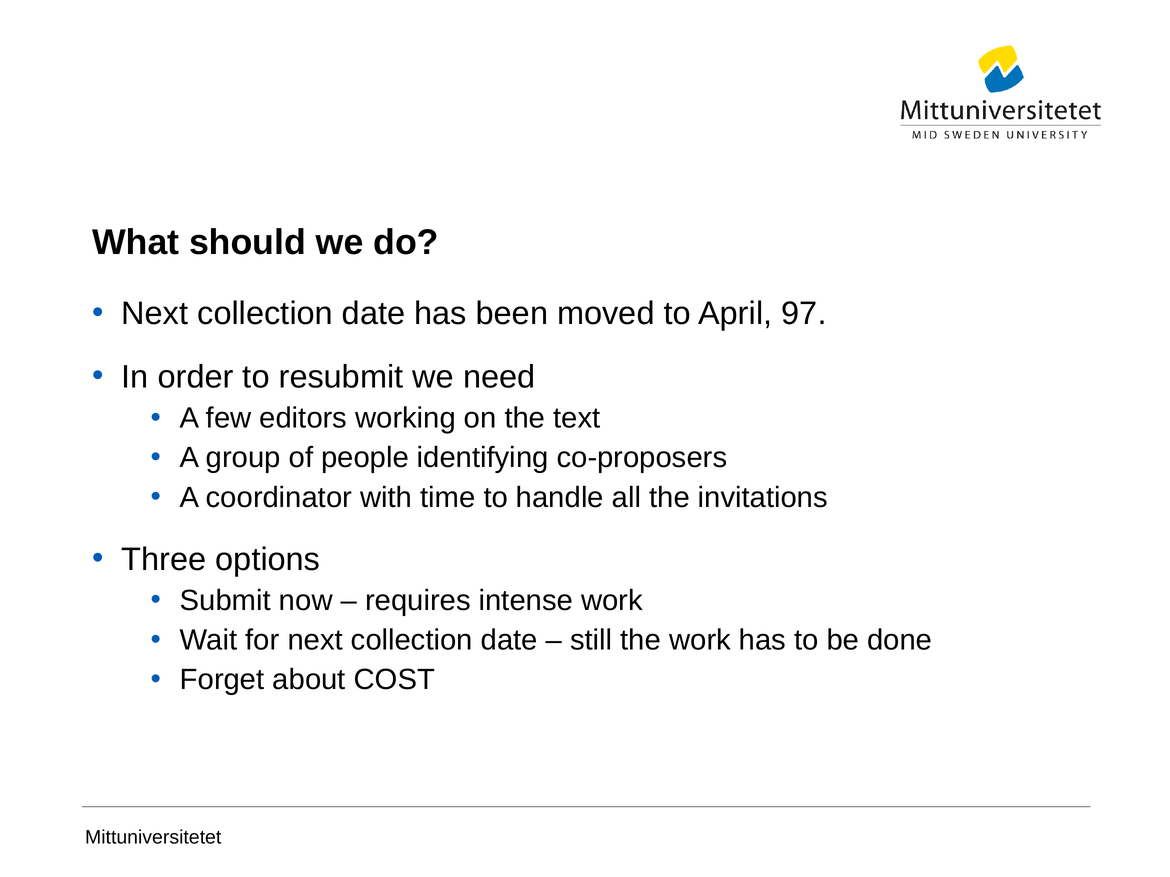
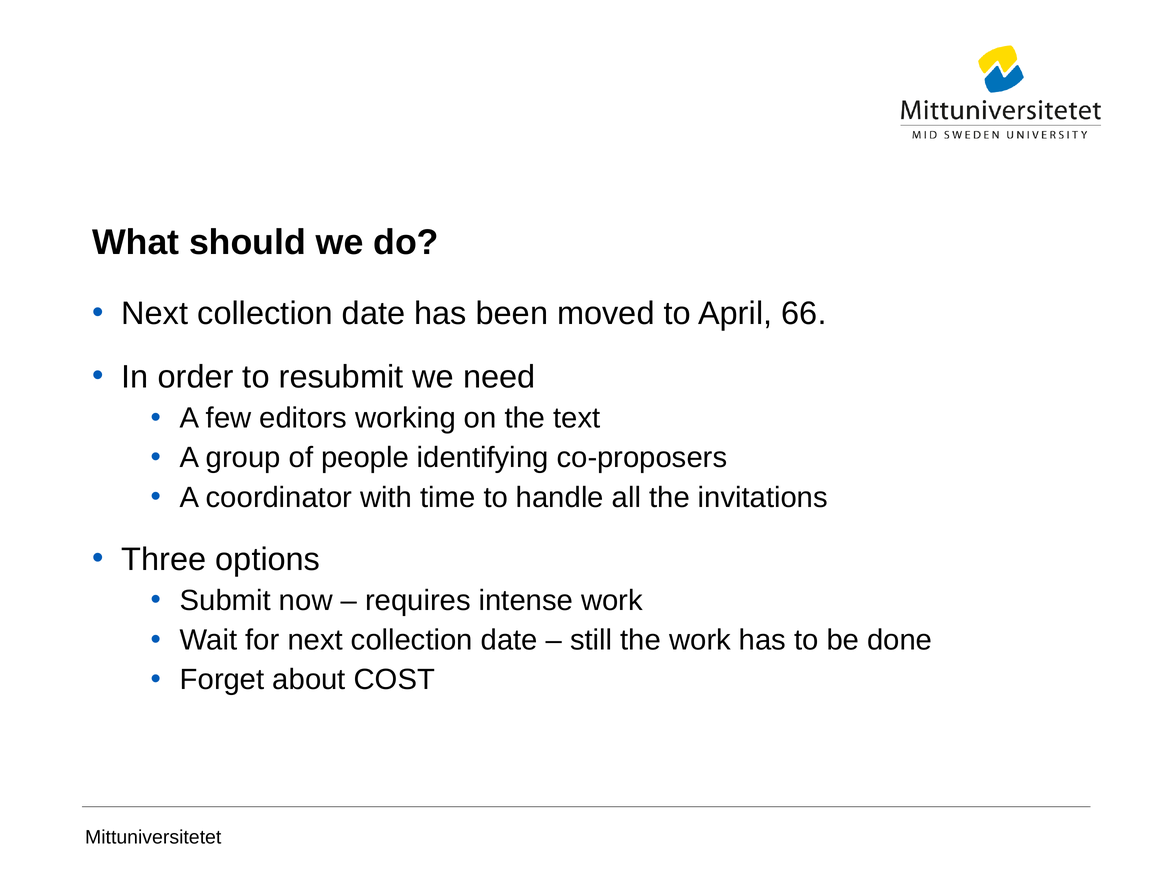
97: 97 -> 66 (804, 314)
